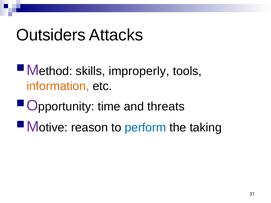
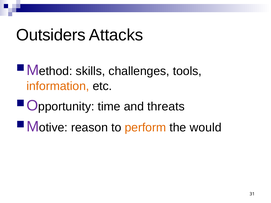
improperly: improperly -> challenges (139, 71)
perform colour: blue -> orange (145, 128)
taking: taking -> would (206, 128)
